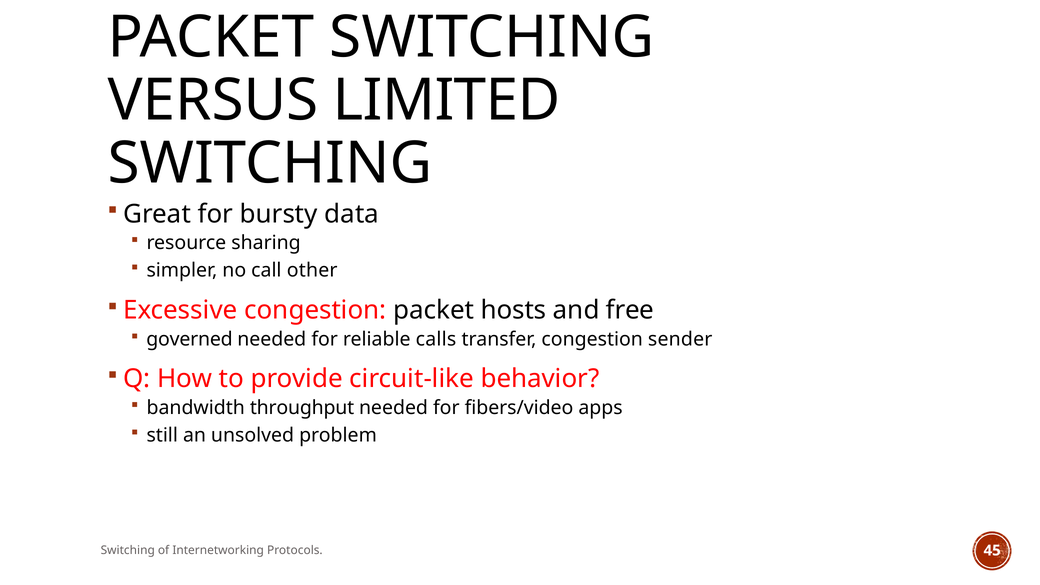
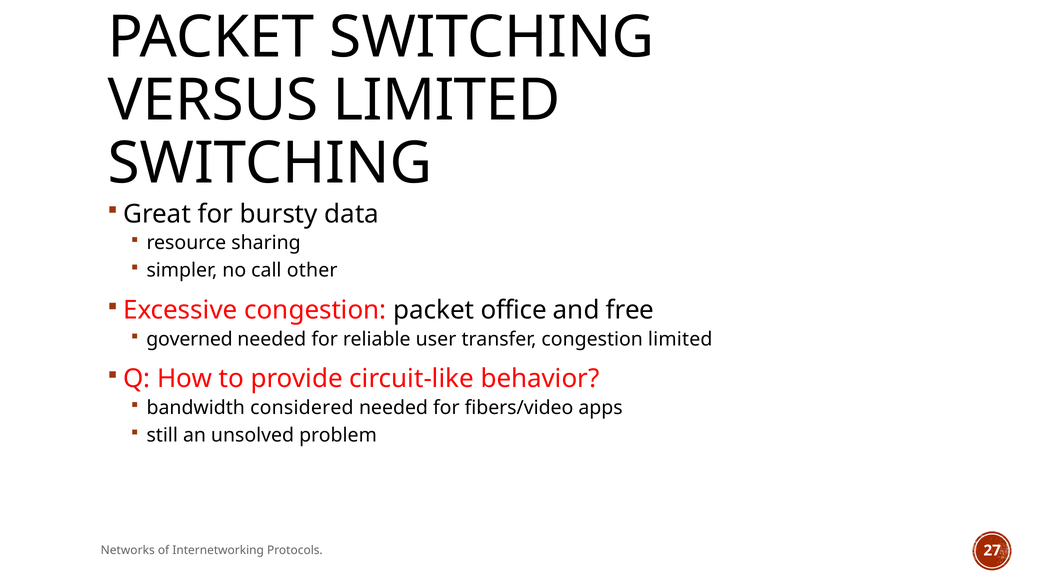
hosts: hosts -> office (514, 310)
calls: calls -> user (436, 339)
congestion sender: sender -> limited (680, 339)
throughput: throughput -> considered (302, 408)
Switching: Switching -> Networks (128, 550)
45: 45 -> 27 (992, 550)
